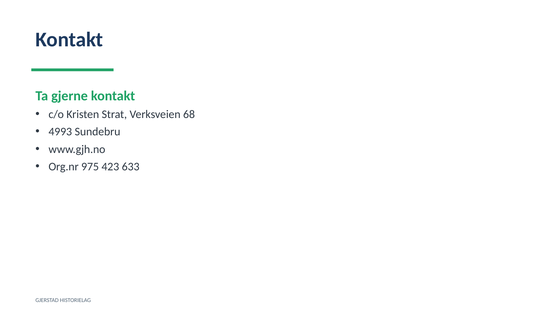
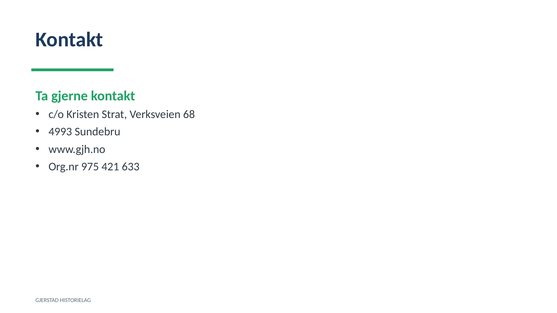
423: 423 -> 421 (110, 167)
